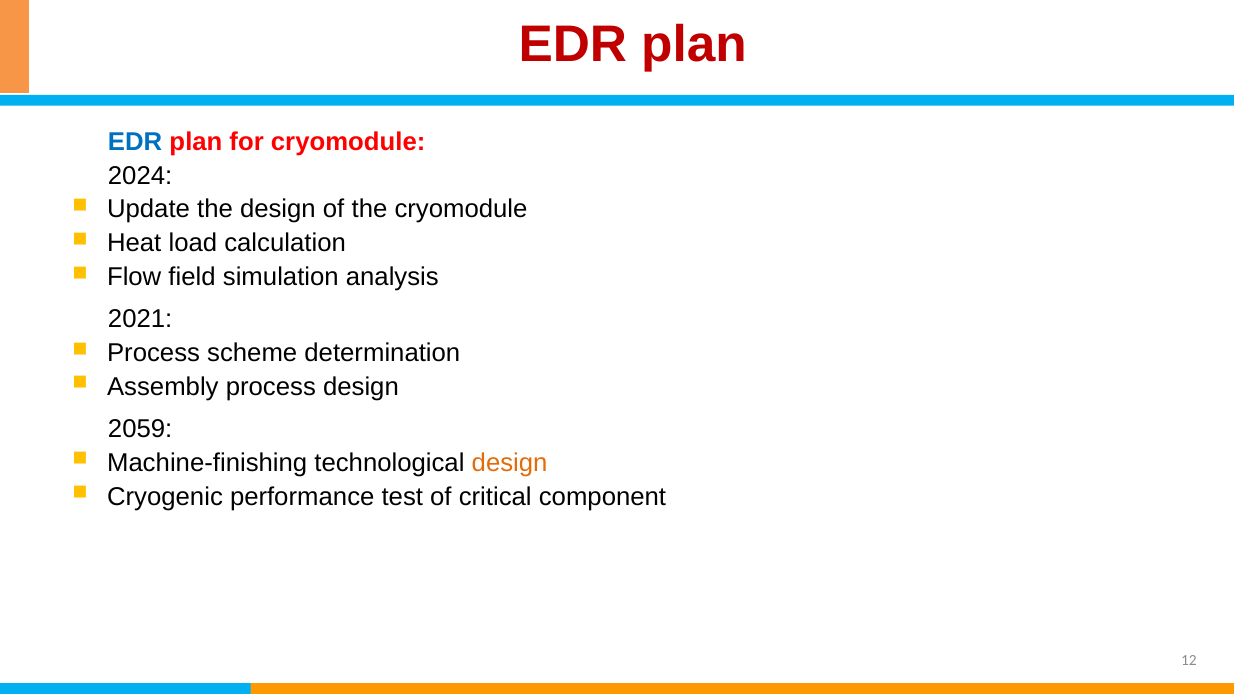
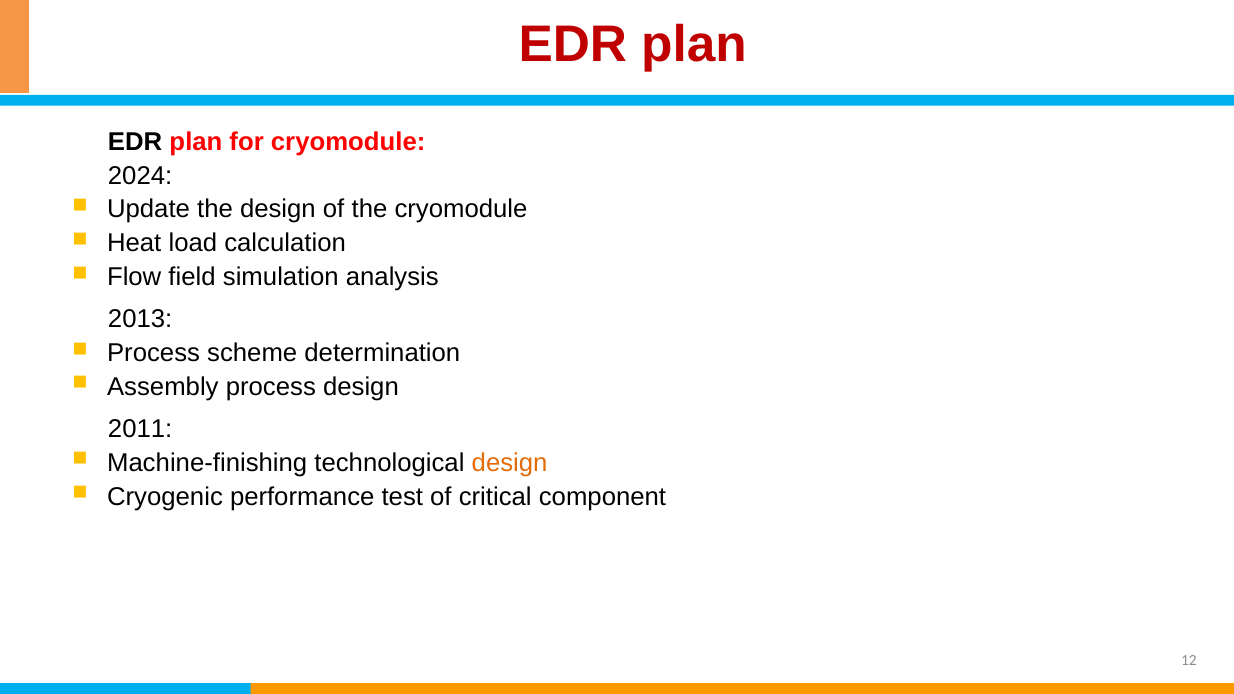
EDR colour: blue -> black (135, 142)
2021: 2021 -> 2013 (140, 319)
2059: 2059 -> 2011 (140, 429)
